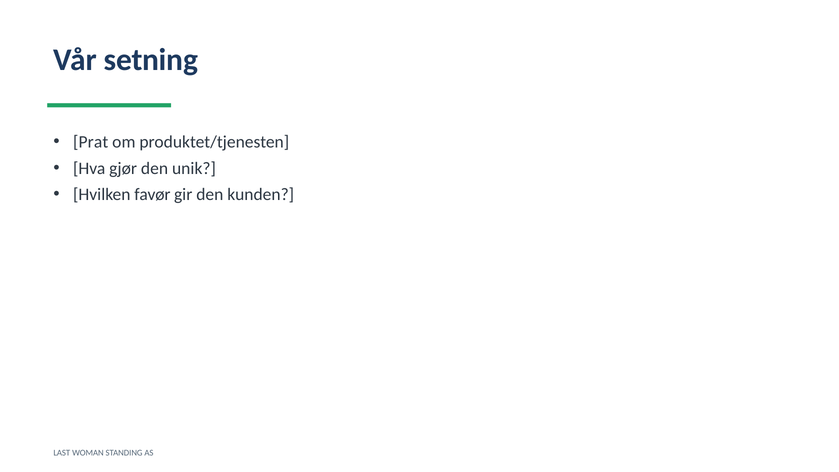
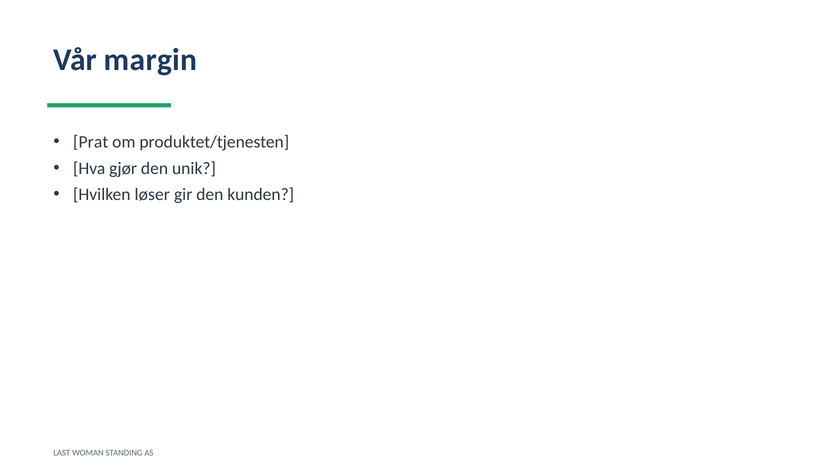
setning: setning -> margin (151, 60)
favør: favør -> løser (152, 195)
